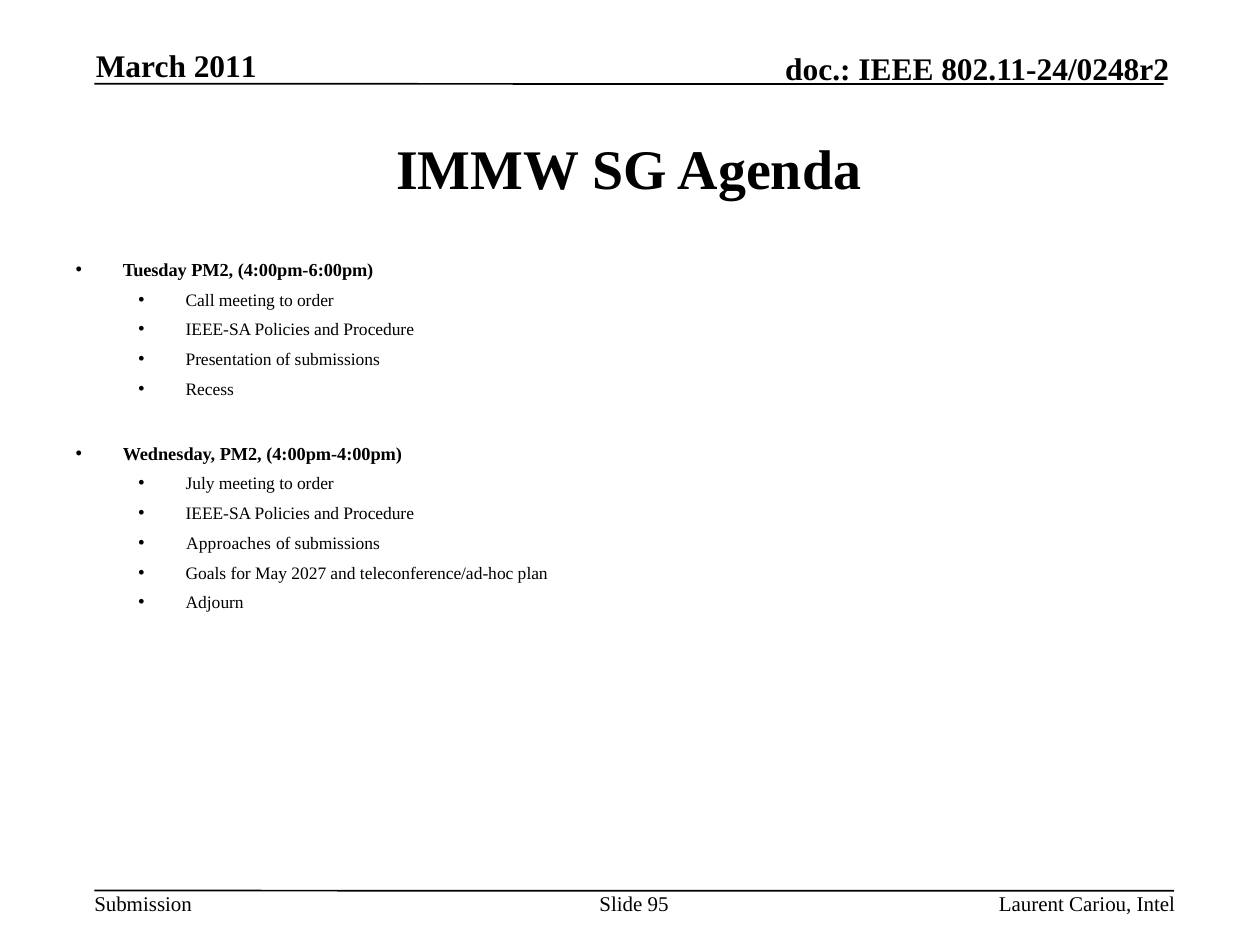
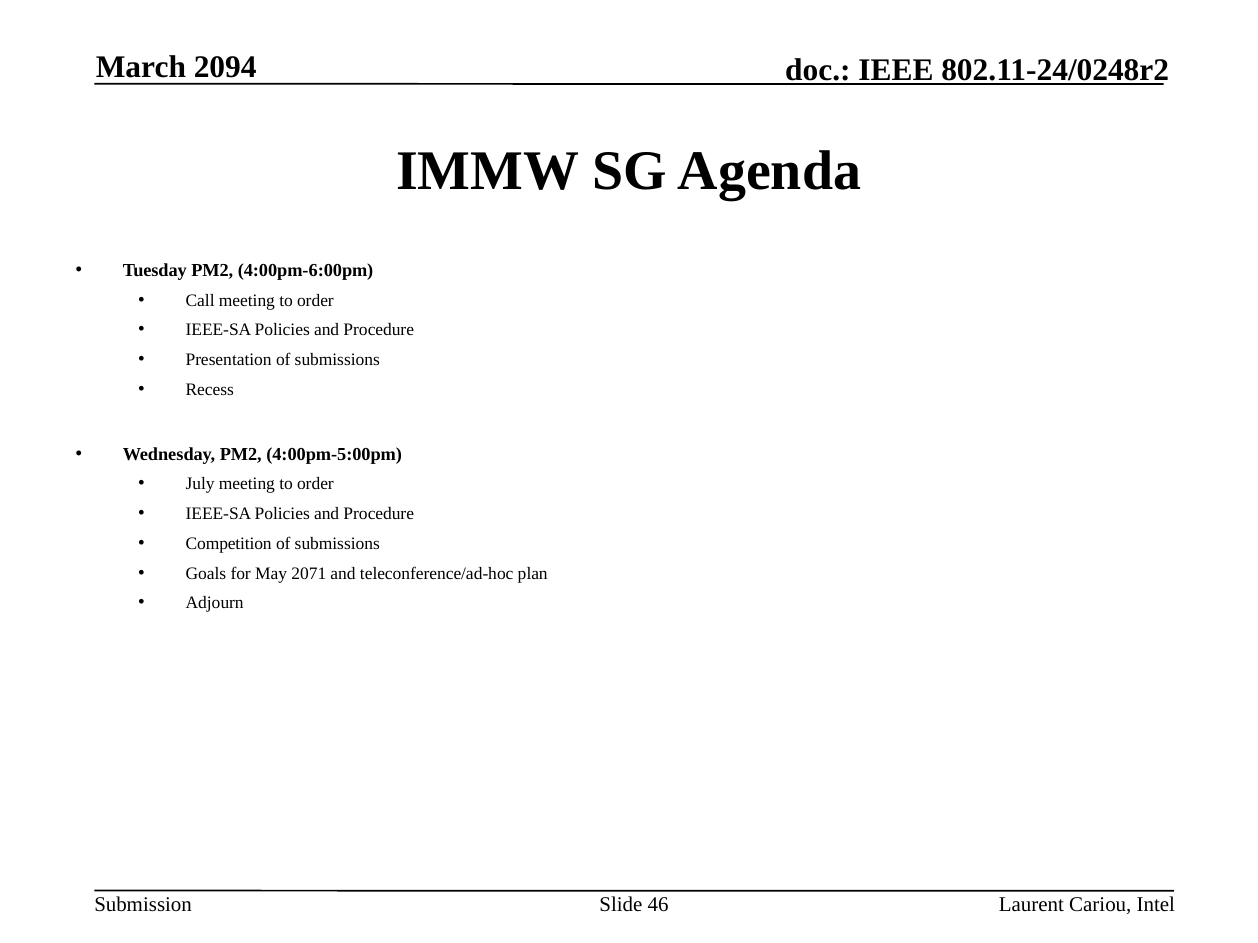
2011: 2011 -> 2094 (225, 67)
4:00pm-4:00pm: 4:00pm-4:00pm -> 4:00pm-5:00pm (334, 454)
Approaches: Approaches -> Competition (229, 544)
2027: 2027 -> 2071 (309, 574)
95: 95 -> 46 (658, 905)
